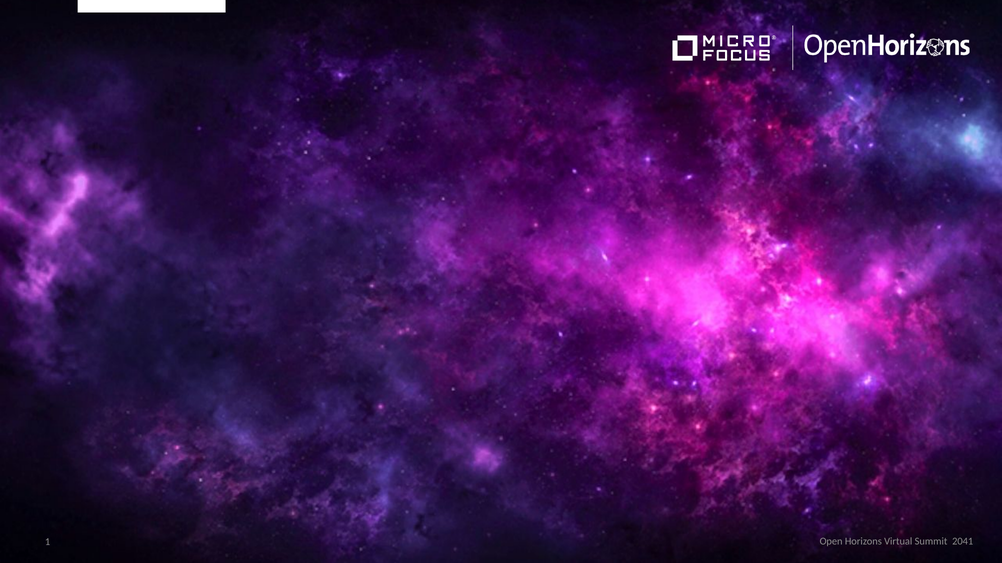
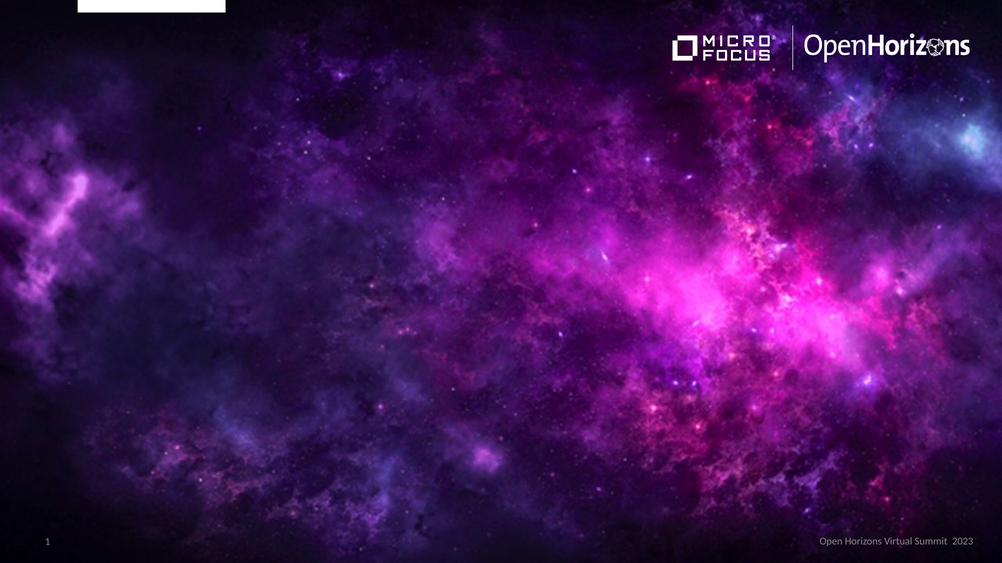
2041: 2041 -> 2023 (963, 542)
